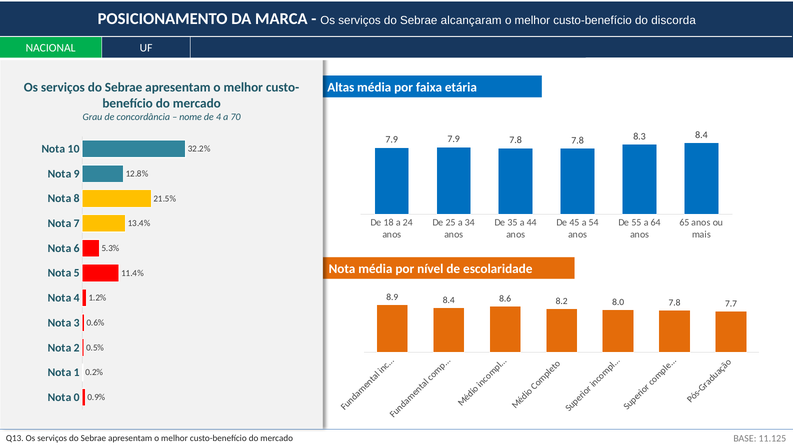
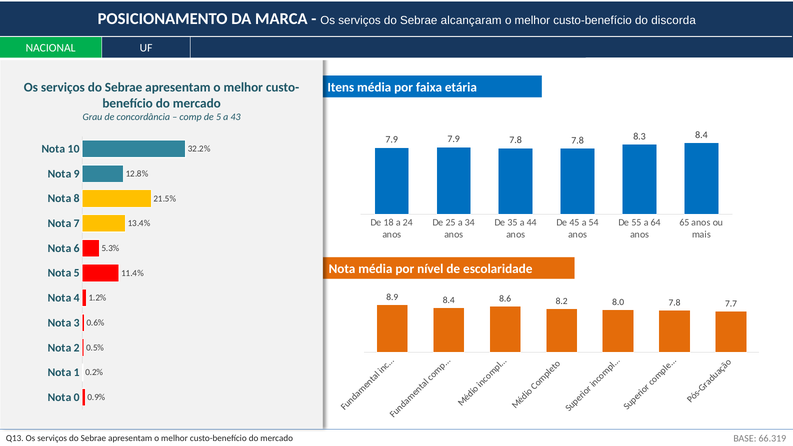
Altas: Altas -> Itens (341, 87)
nome: nome -> comp (191, 117)
de 4: 4 -> 5 (219, 117)
70: 70 -> 43 (236, 117)
11.125: 11.125 -> 66.319 (772, 439)
